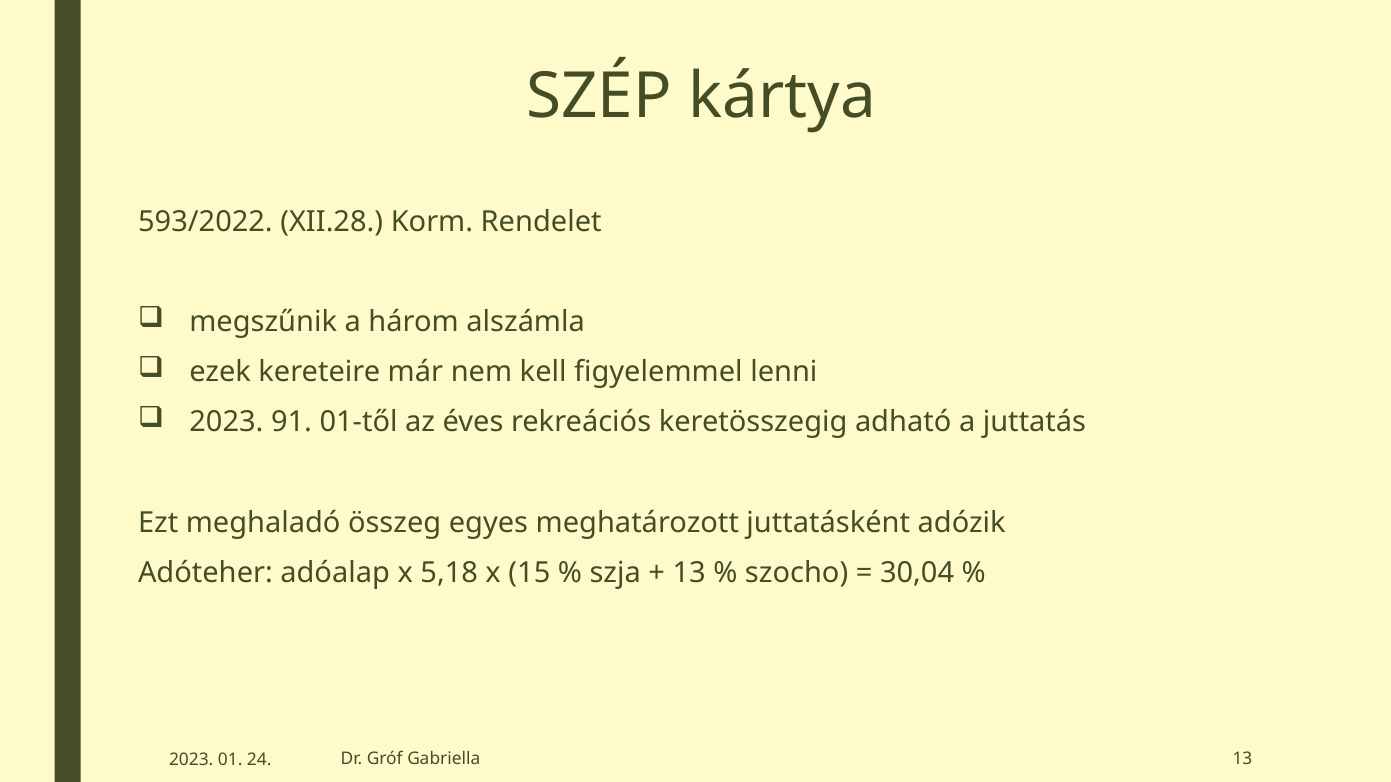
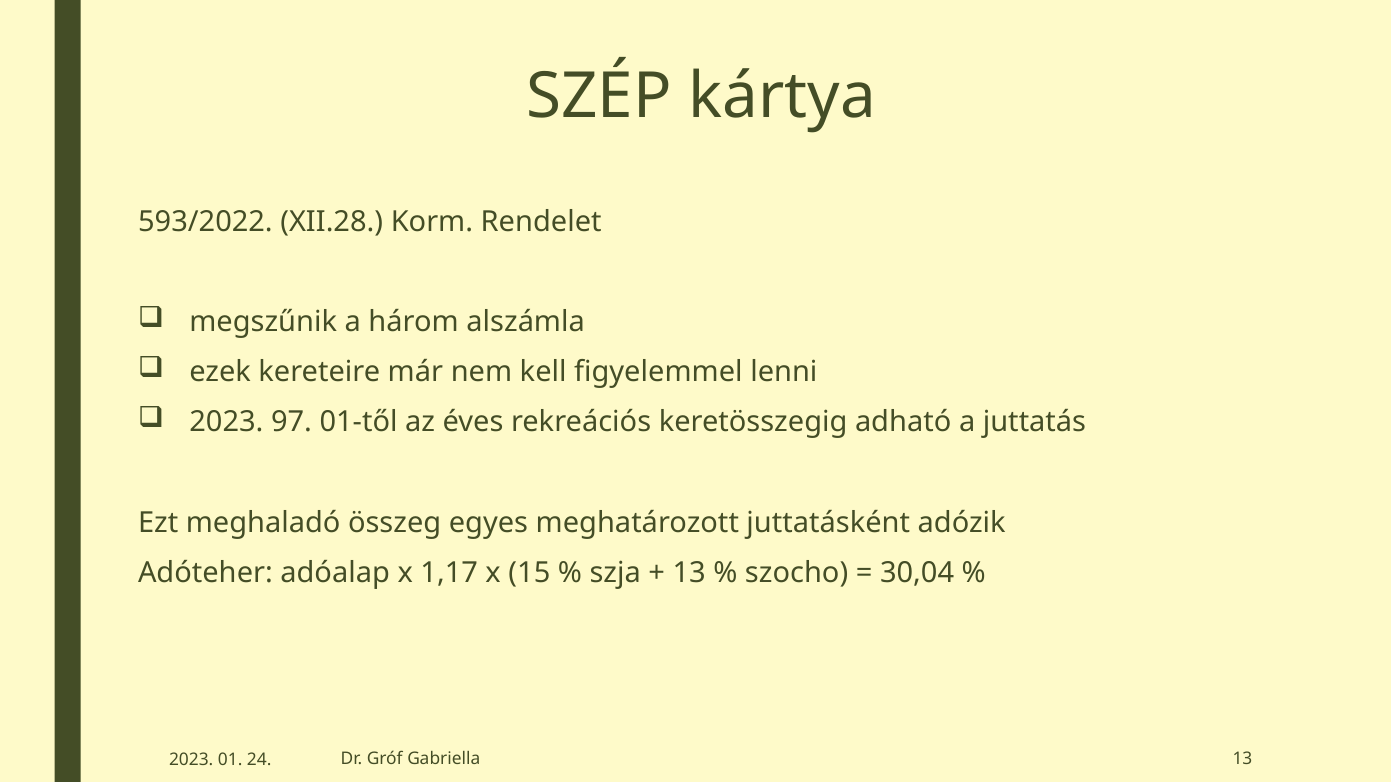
91: 91 -> 97 (292, 423)
5,18: 5,18 -> 1,17 (449, 573)
